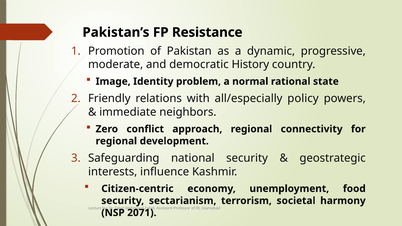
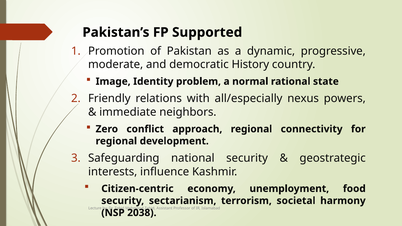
Resistance: Resistance -> Supported (207, 32)
policy: policy -> nexus (303, 99)
2071: 2071 -> 2038 (142, 213)
